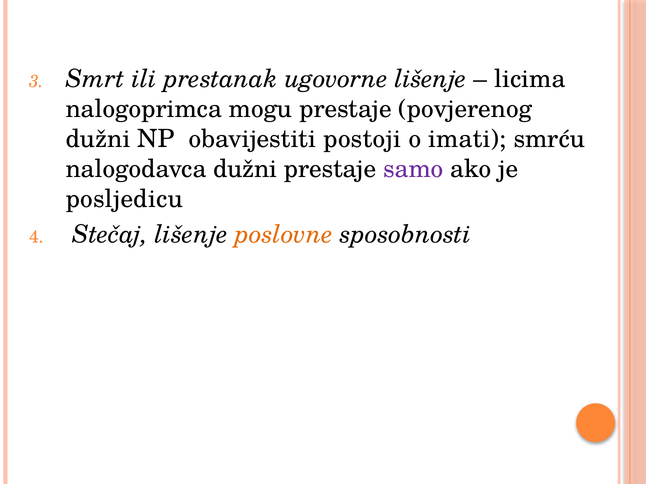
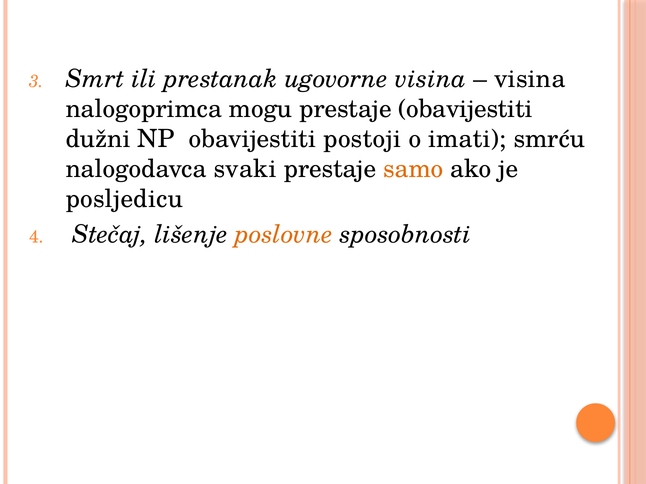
ugovorne lišenje: lišenje -> visina (430, 79)
licima: licima -> visina (530, 79)
prestaje povjerenog: povjerenog -> obavijestiti (465, 109)
nalogodavca dužni: dužni -> svaki (245, 169)
samo colour: purple -> orange (413, 169)
